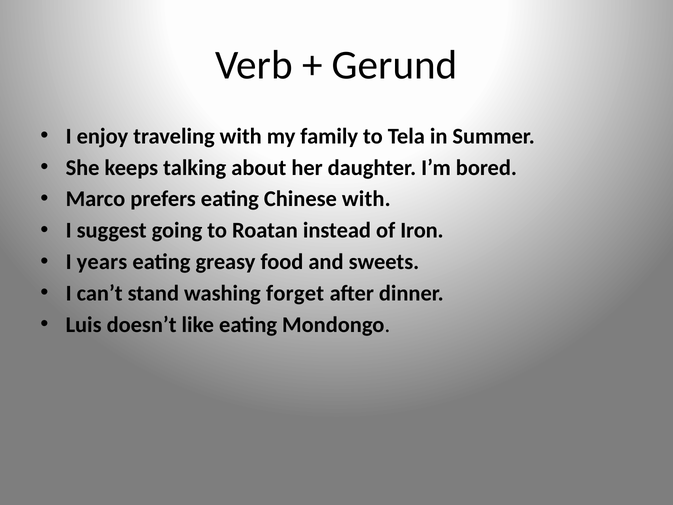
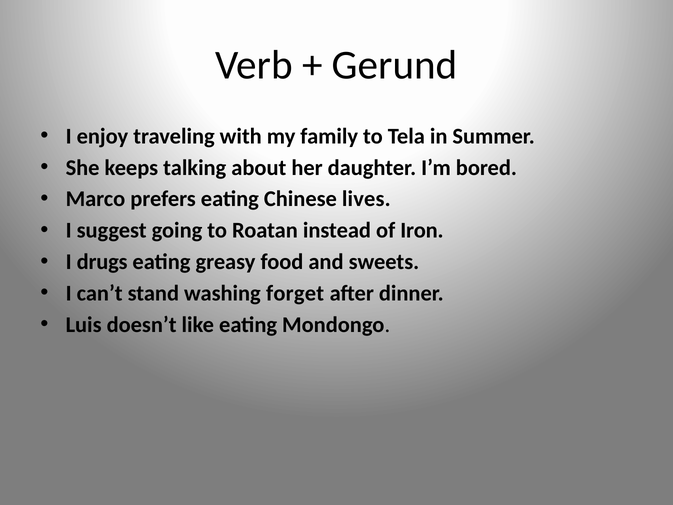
Chinese with: with -> lives (366, 199)
years: years -> drugs (102, 262)
